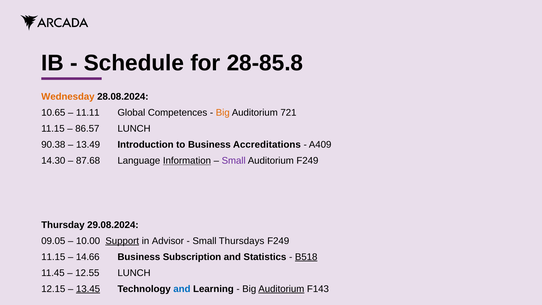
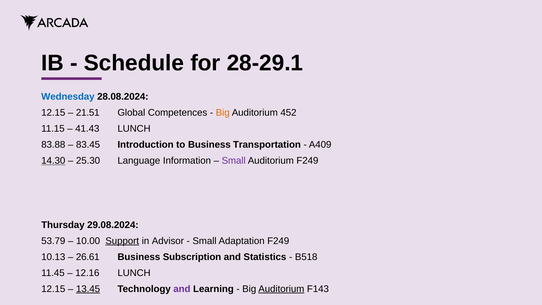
28-85.8: 28-85.8 -> 28-29.1 (265, 63)
Wednesday colour: orange -> blue (68, 97)
10.65: 10.65 -> 12.15 (53, 113)
11.11: 11.11 -> 21.51 (88, 113)
721: 721 -> 452 (288, 113)
86.57: 86.57 -> 41.43 (87, 129)
90.38: 90.38 -> 83.88 (53, 145)
13.49: 13.49 -> 83.45 (88, 145)
Accreditations: Accreditations -> Transportation (267, 145)
14.30 underline: none -> present (53, 161)
87.68: 87.68 -> 25.30 (88, 161)
Information underline: present -> none (187, 161)
09.05: 09.05 -> 53.79 (53, 241)
Thursdays: Thursdays -> Adaptation (242, 241)
11.15: 11.15 -> 10.13 (53, 257)
14.66: 14.66 -> 26.61 (88, 257)
B518 underline: present -> none (306, 257)
12.55: 12.55 -> 12.16 (87, 273)
and colour: blue -> purple (182, 289)
